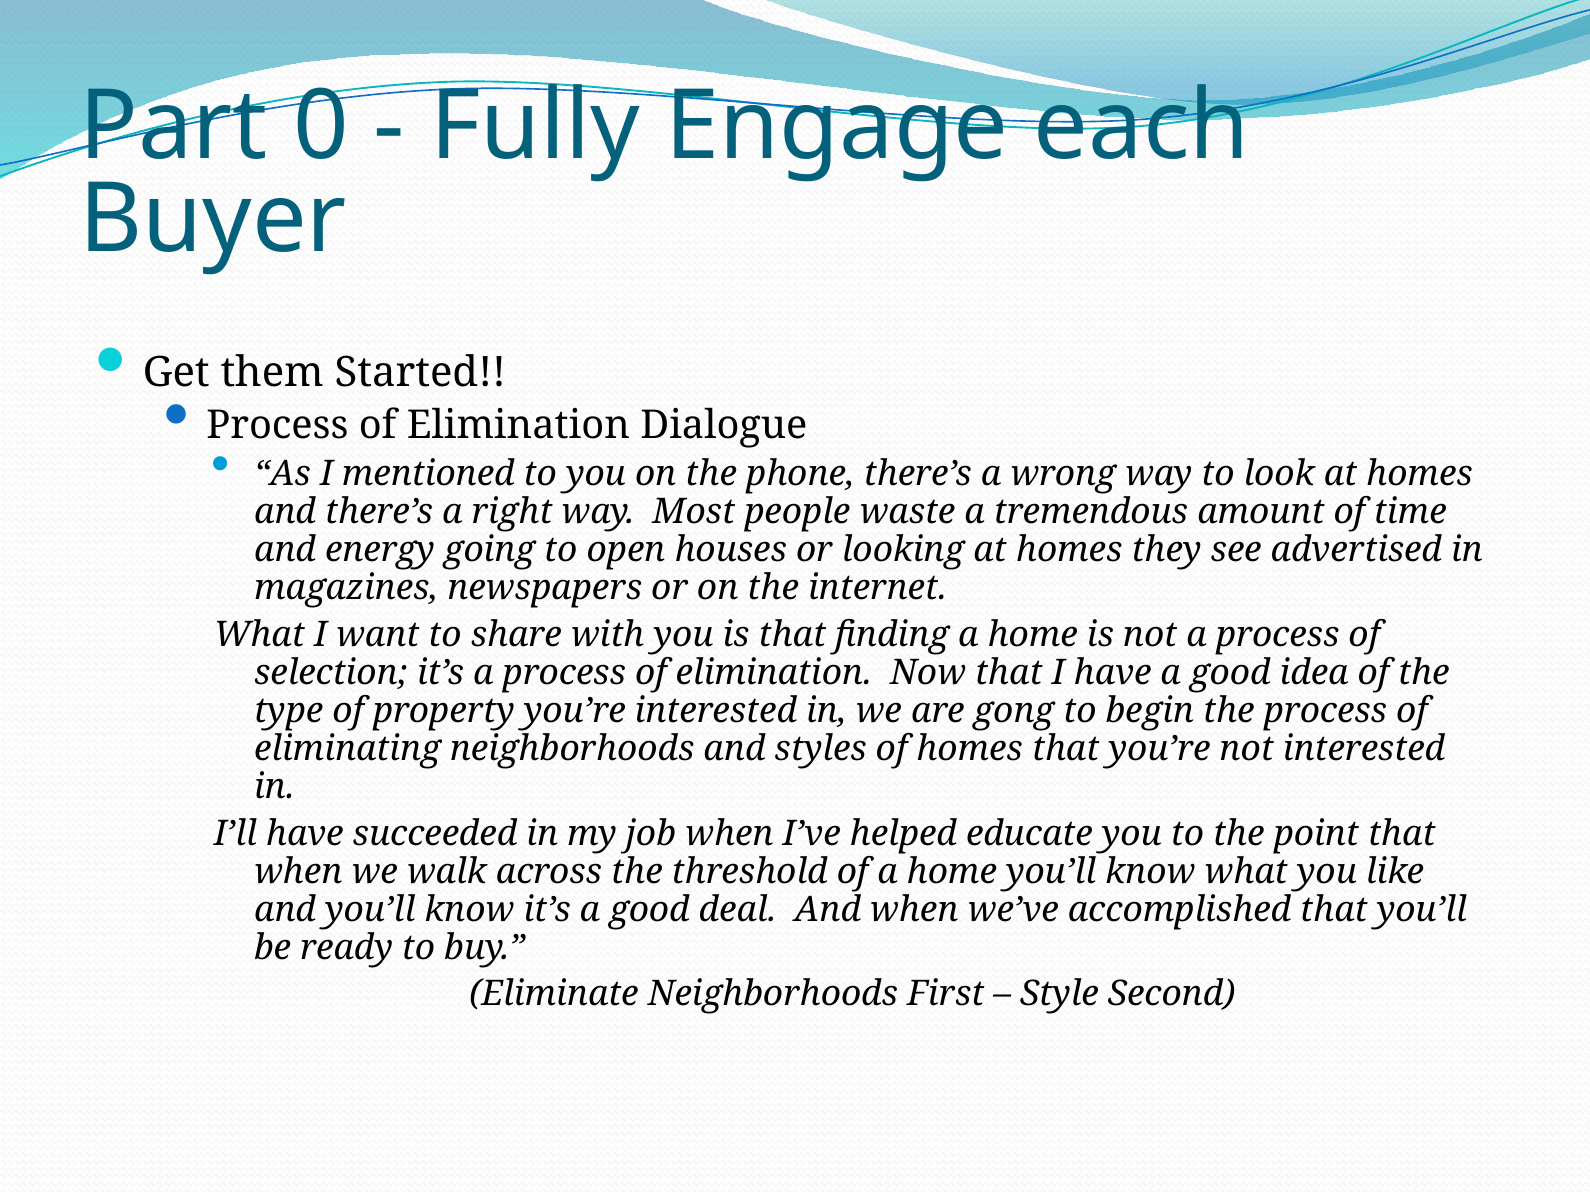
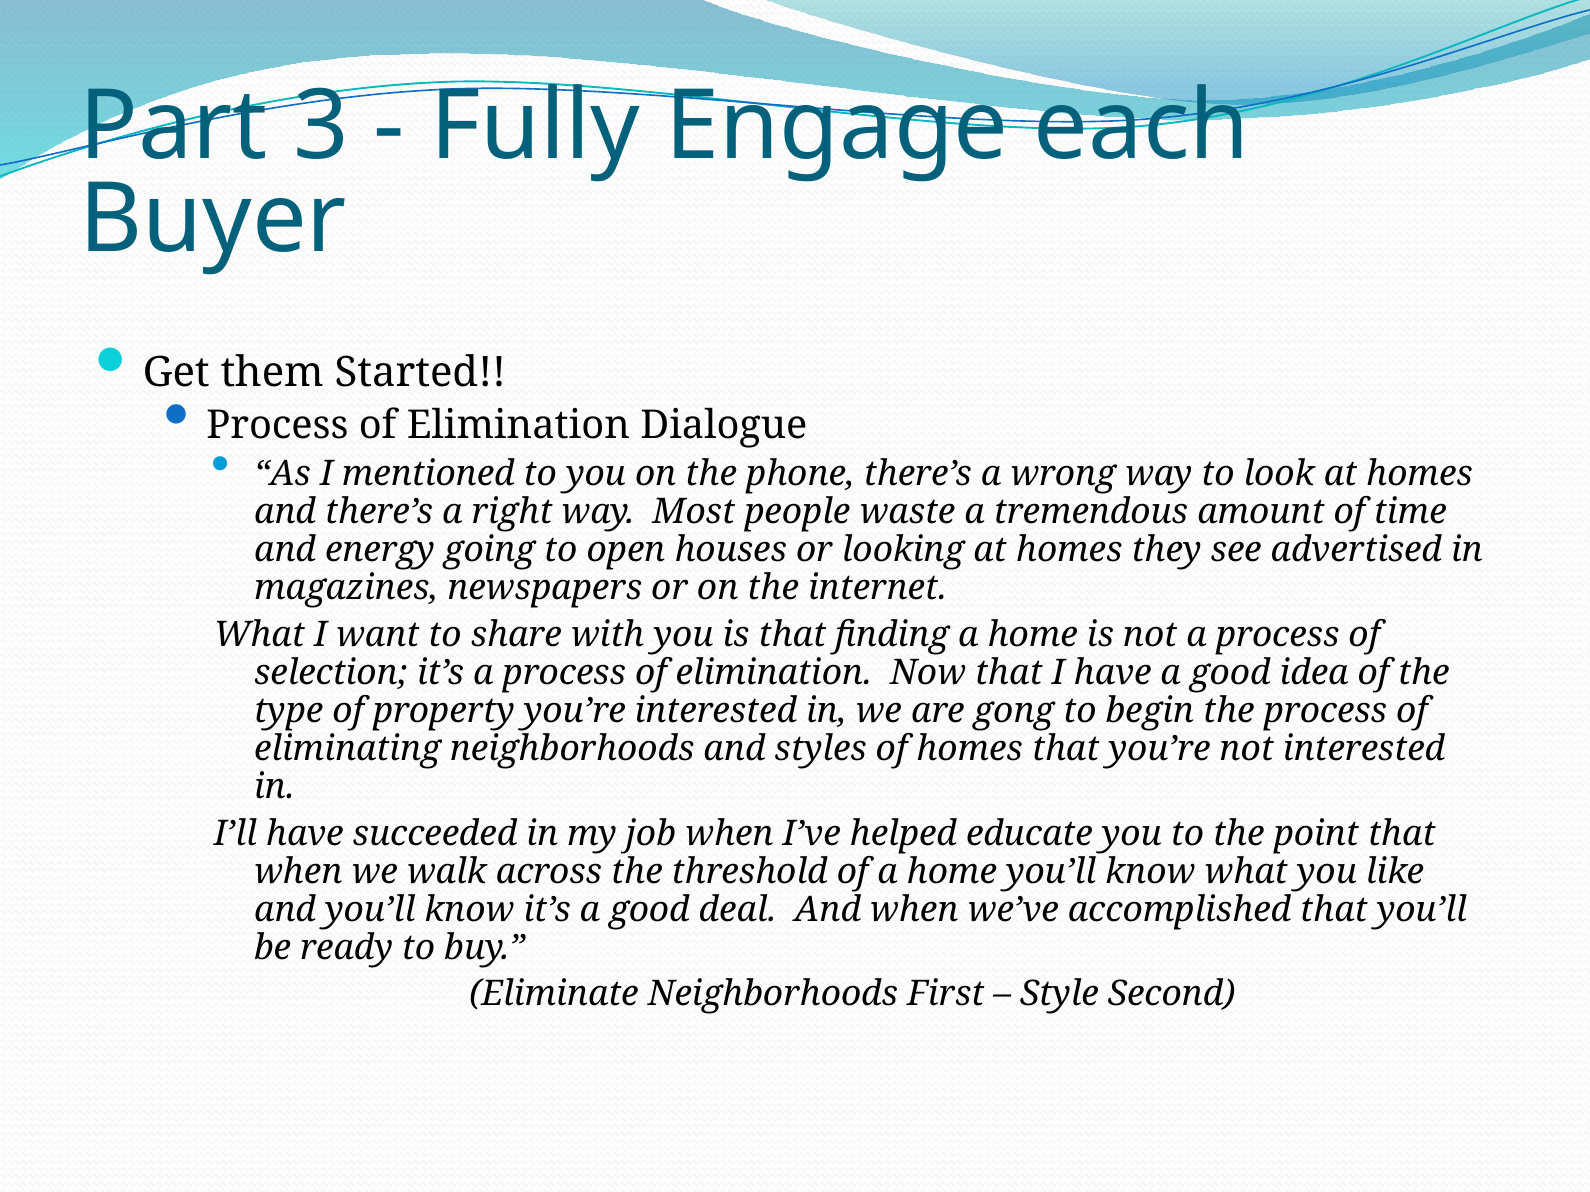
0: 0 -> 3 (321, 126)
